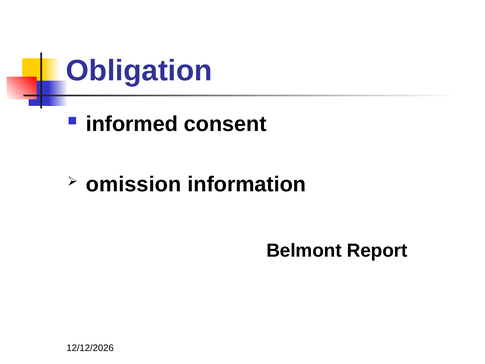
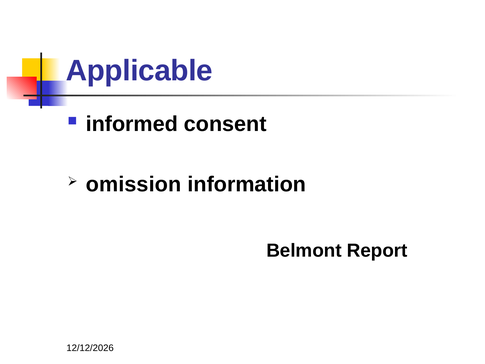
Obligation: Obligation -> Applicable (139, 71)
